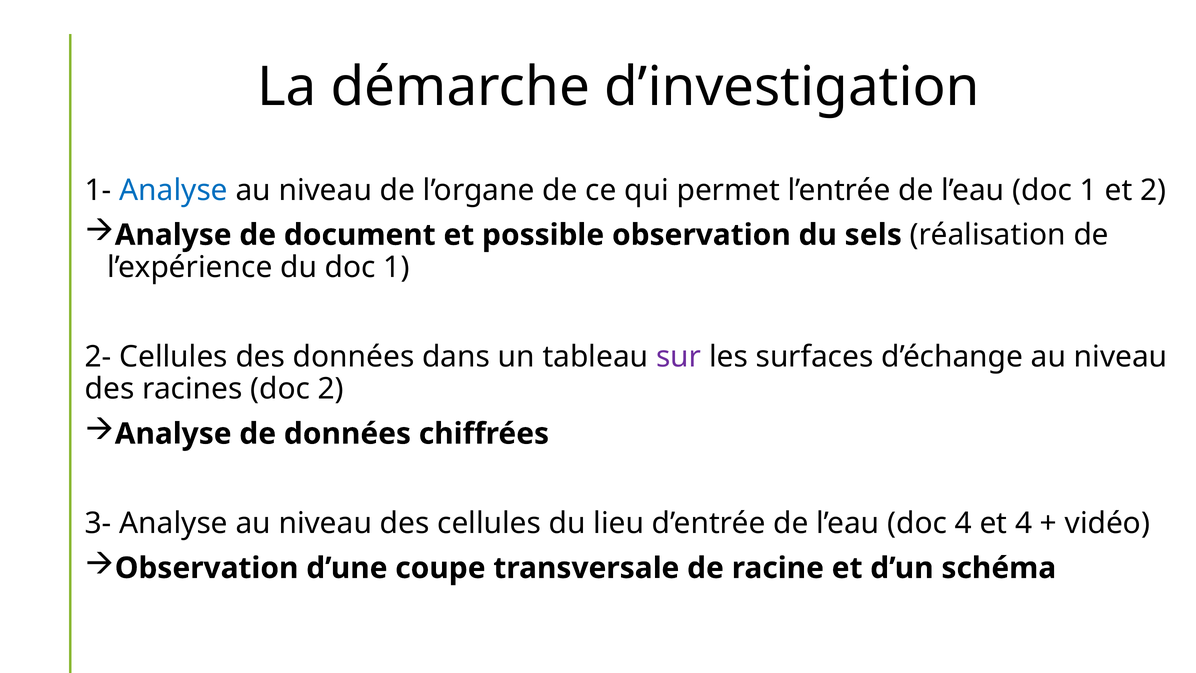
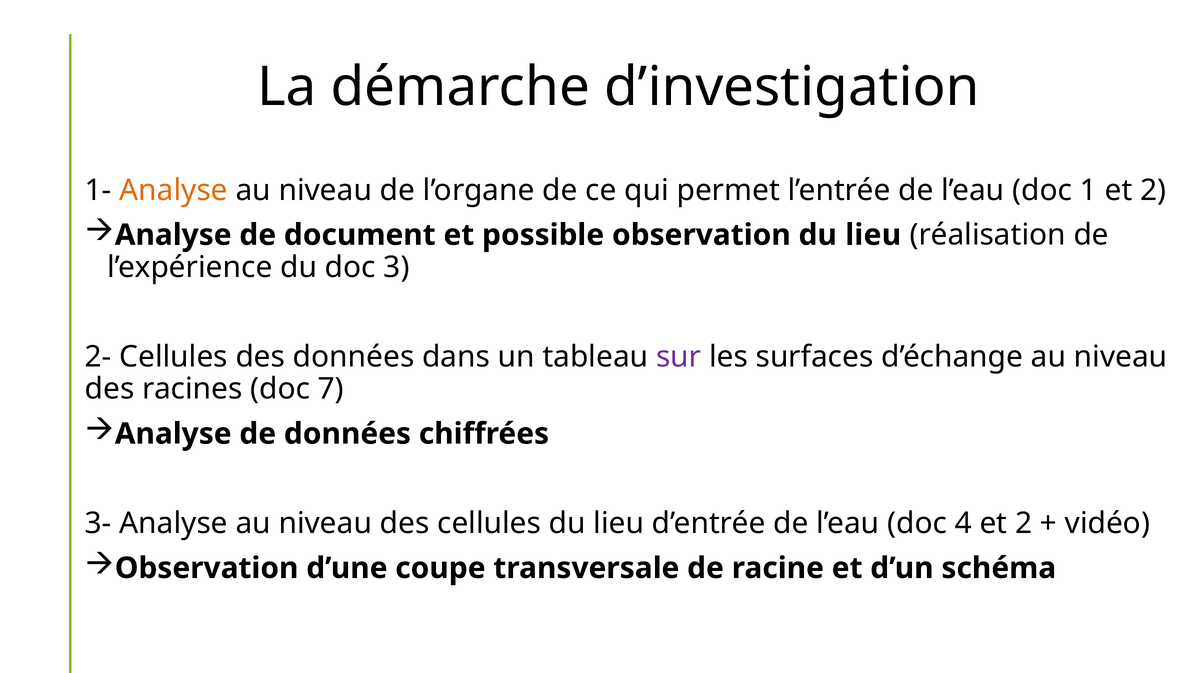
Analyse colour: blue -> orange (174, 190)
observation du sels: sels -> lieu (873, 235)
du doc 1: 1 -> 3 (396, 267)
doc 2: 2 -> 7 (331, 389)
4 et 4: 4 -> 2 (1024, 523)
